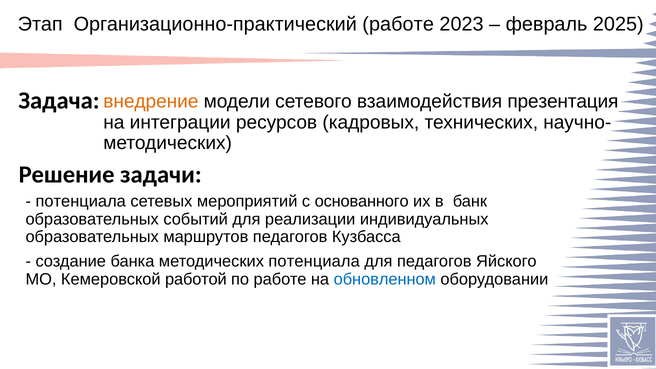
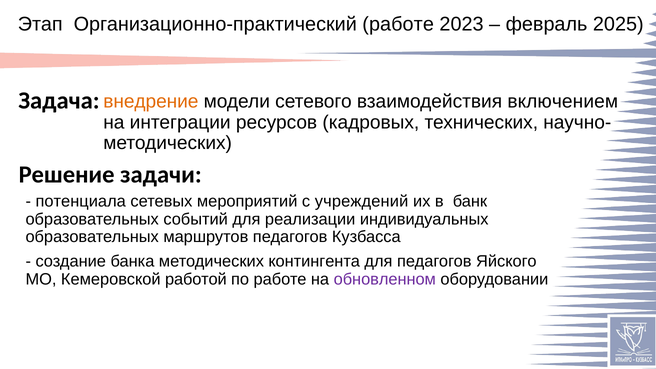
презентация: презентация -> включением (563, 102)
основанного: основанного -> учреждений (362, 202)
методических потенциала: потенциала -> контингента (314, 261)
обновленном colour: blue -> purple (385, 279)
